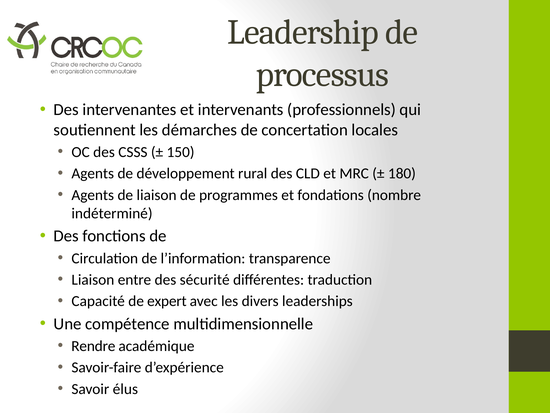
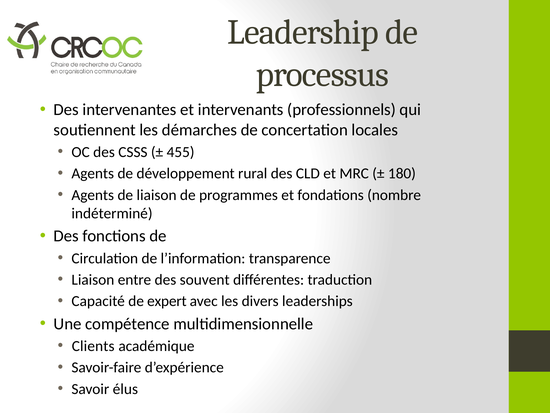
150: 150 -> 455 (181, 152)
sécurité: sécurité -> souvent (205, 279)
Rendre: Rendre -> Clients (93, 346)
